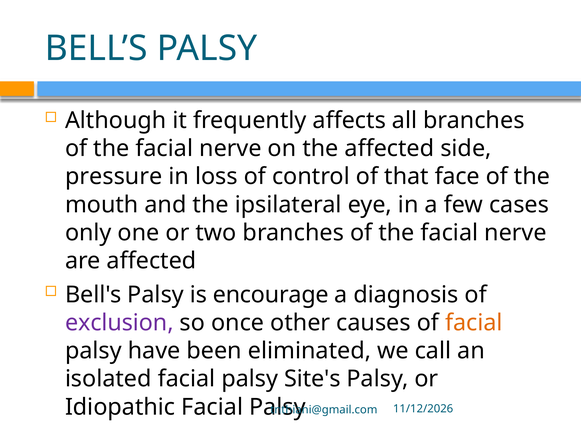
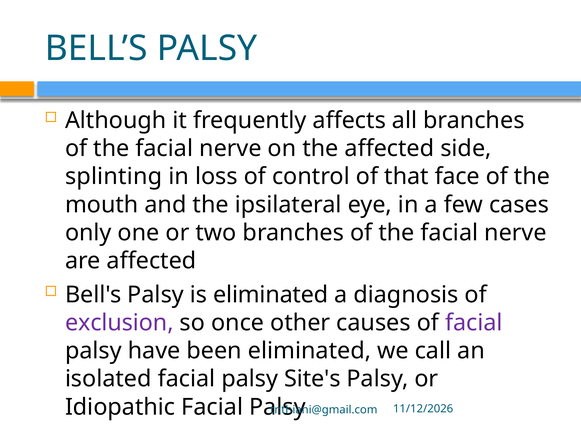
pressure: pressure -> splinting (114, 176)
is encourage: encourage -> eliminated (271, 294)
facial colour: orange -> purple (474, 323)
